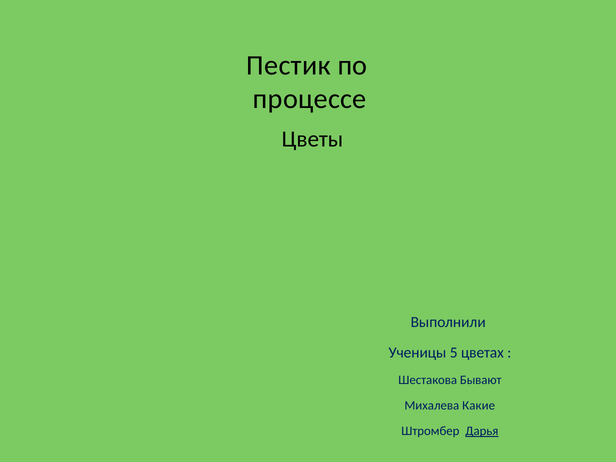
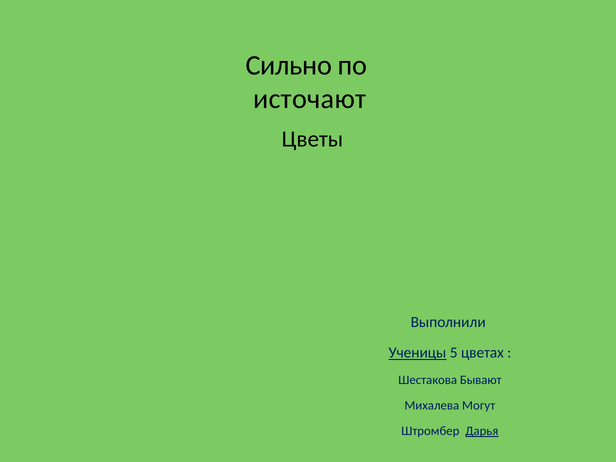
Пестик: Пестик -> Сильно (289, 65)
процессе: процессе -> источают (310, 99)
Ученицы underline: none -> present (417, 353)
Какие: Какие -> Могут (479, 405)
